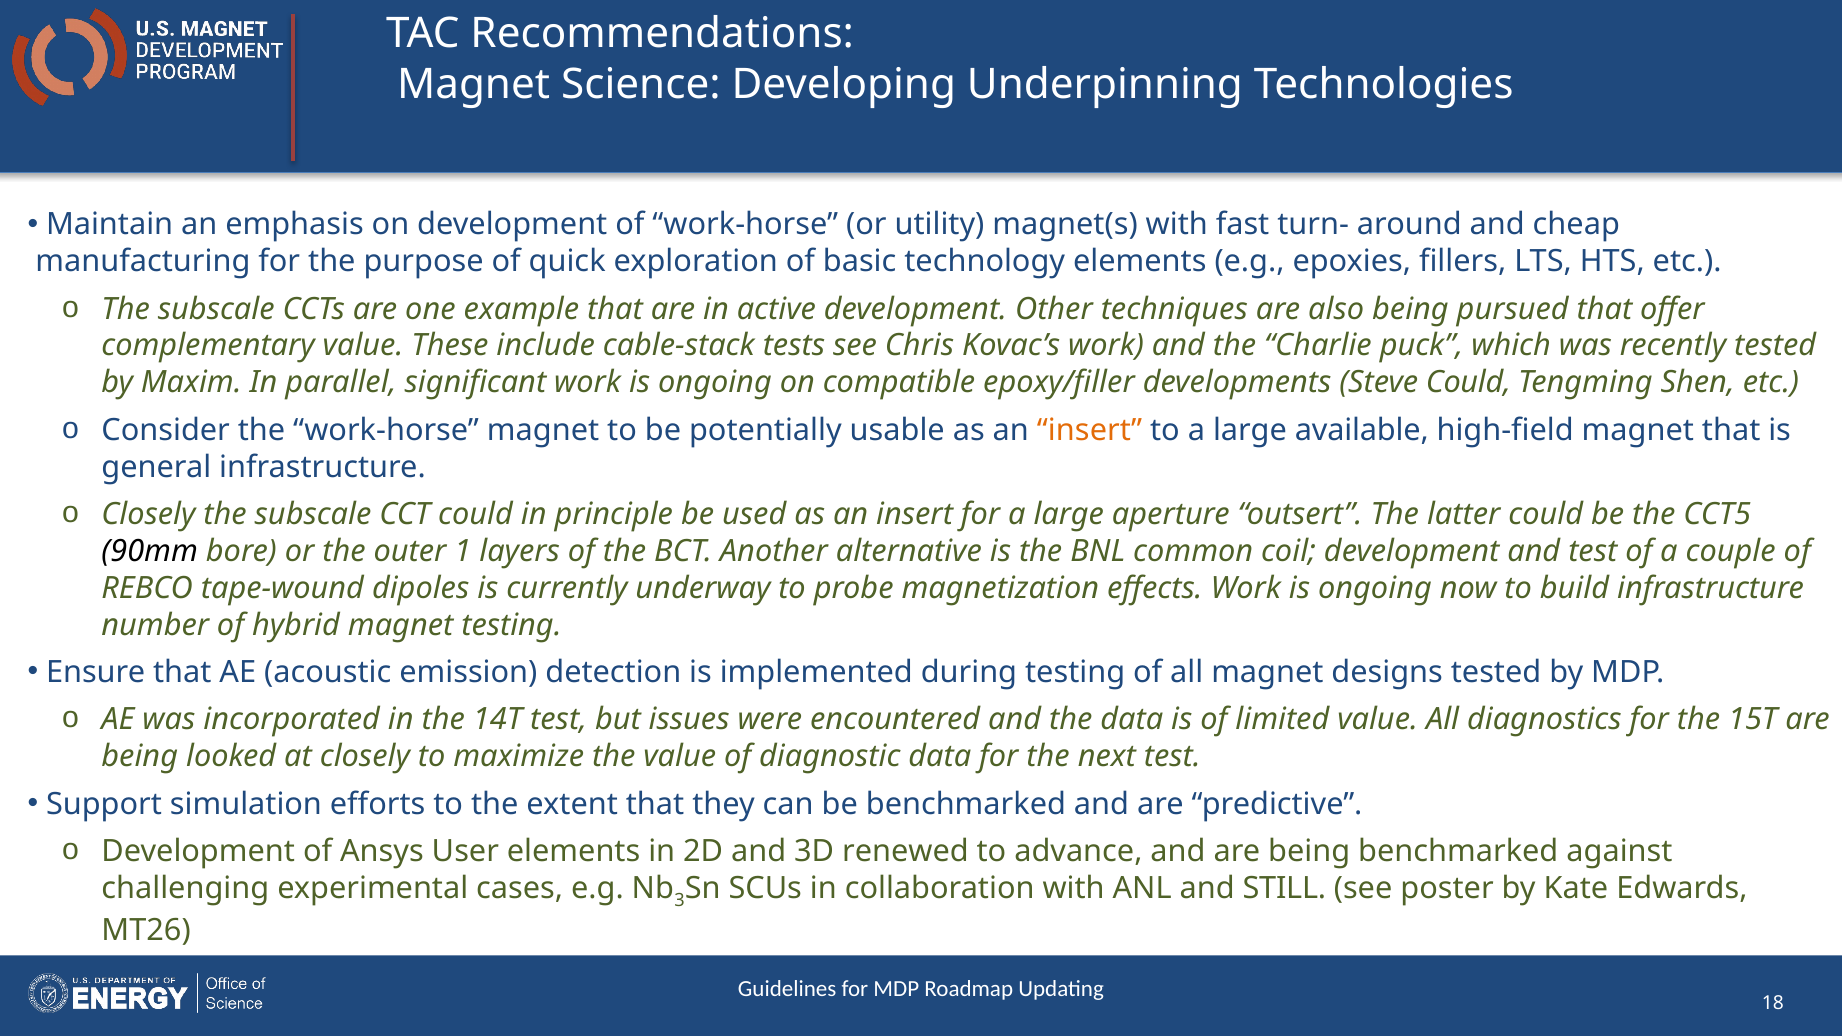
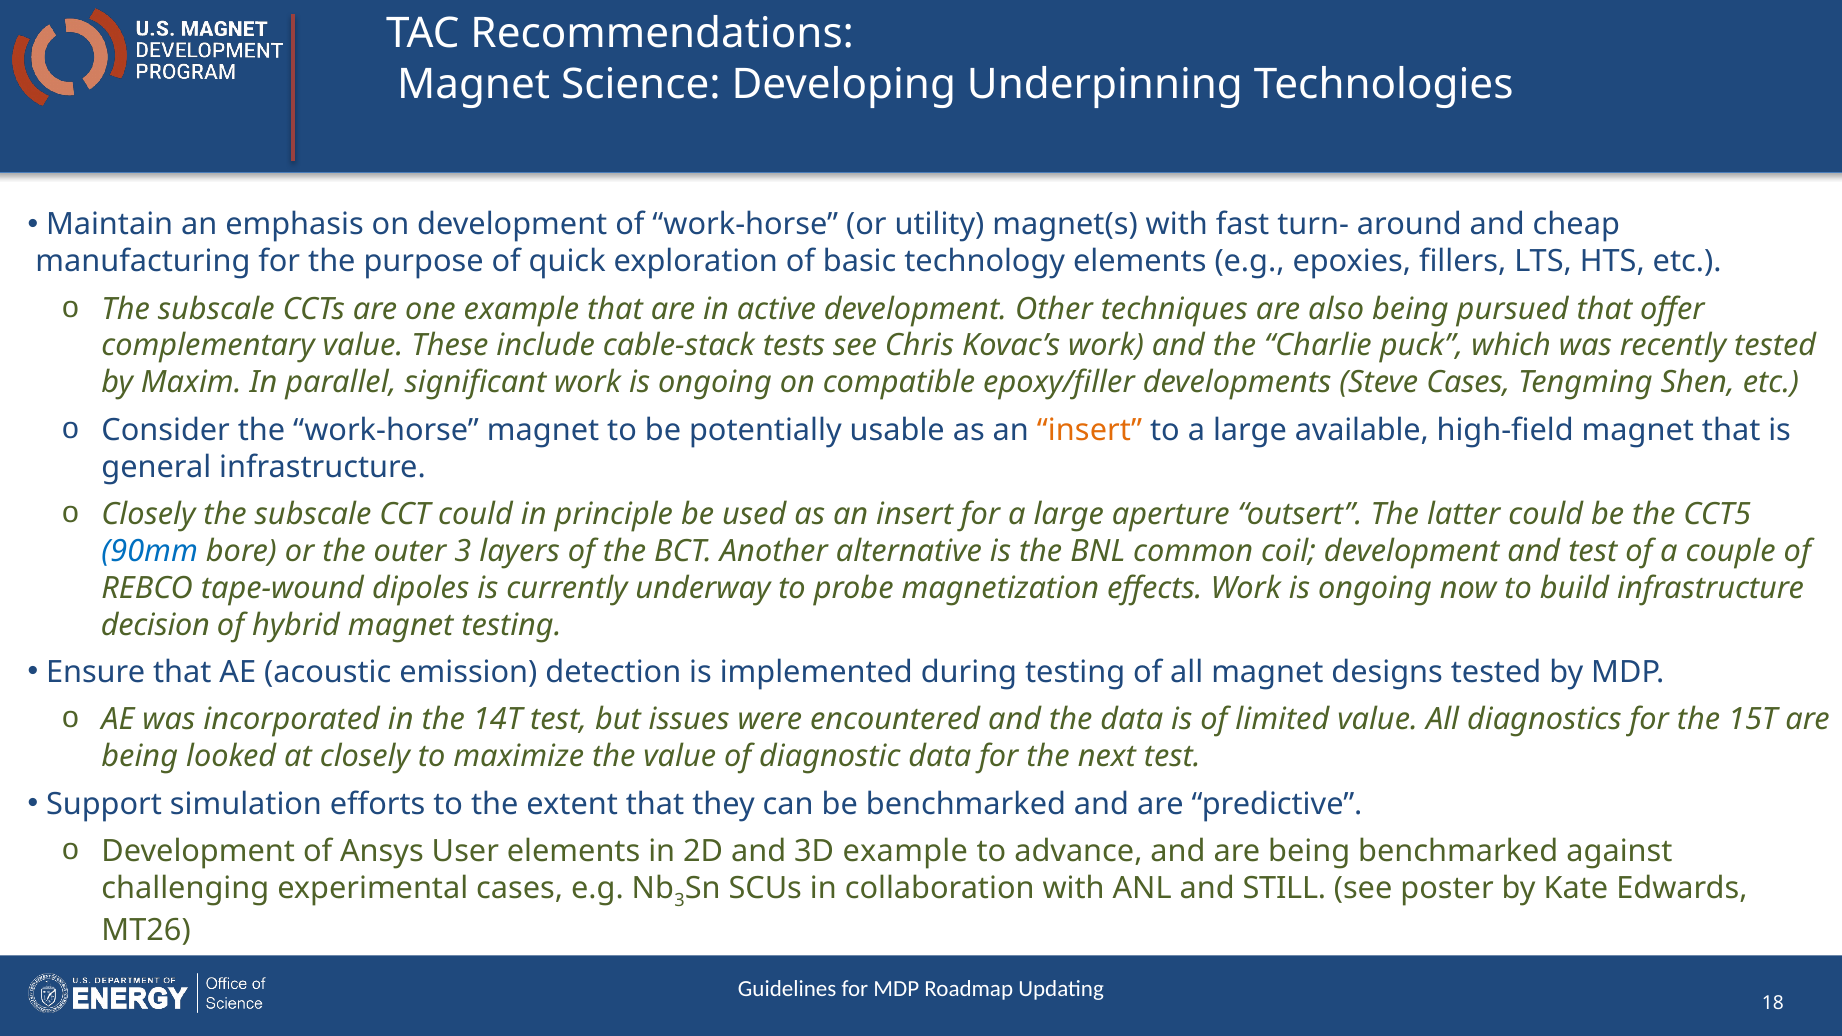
Steve Could: Could -> Cases (1468, 383)
90mm colour: black -> blue (150, 551)
outer 1: 1 -> 3 (463, 551)
number: number -> decision (155, 625)
3D renewed: renewed -> example (905, 851)
